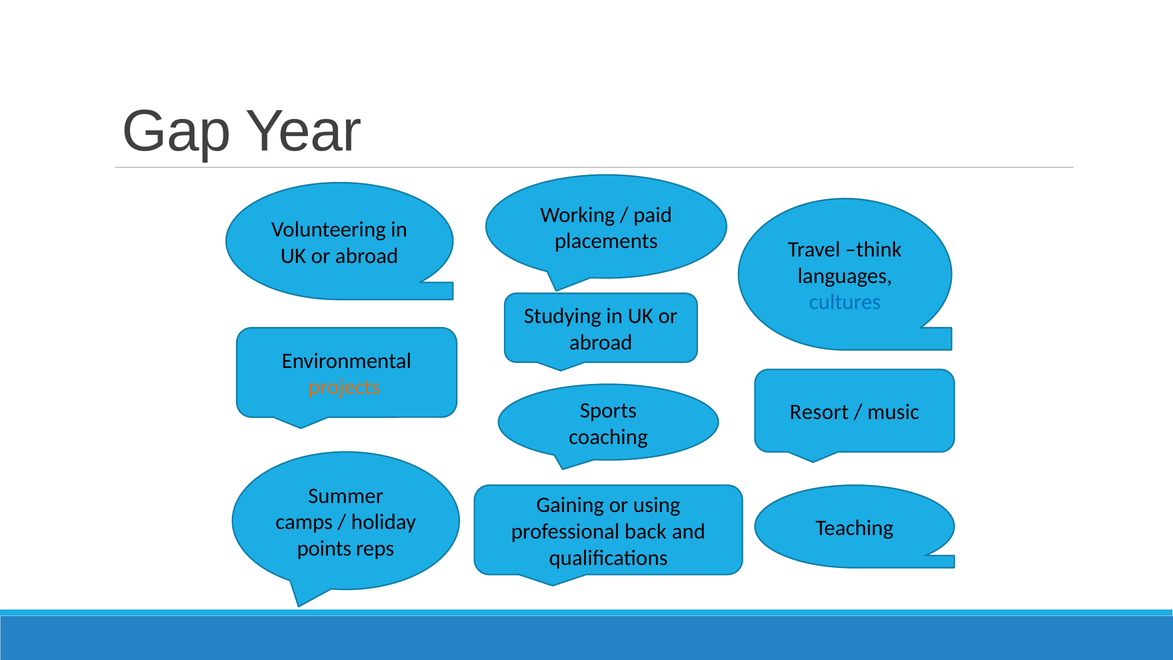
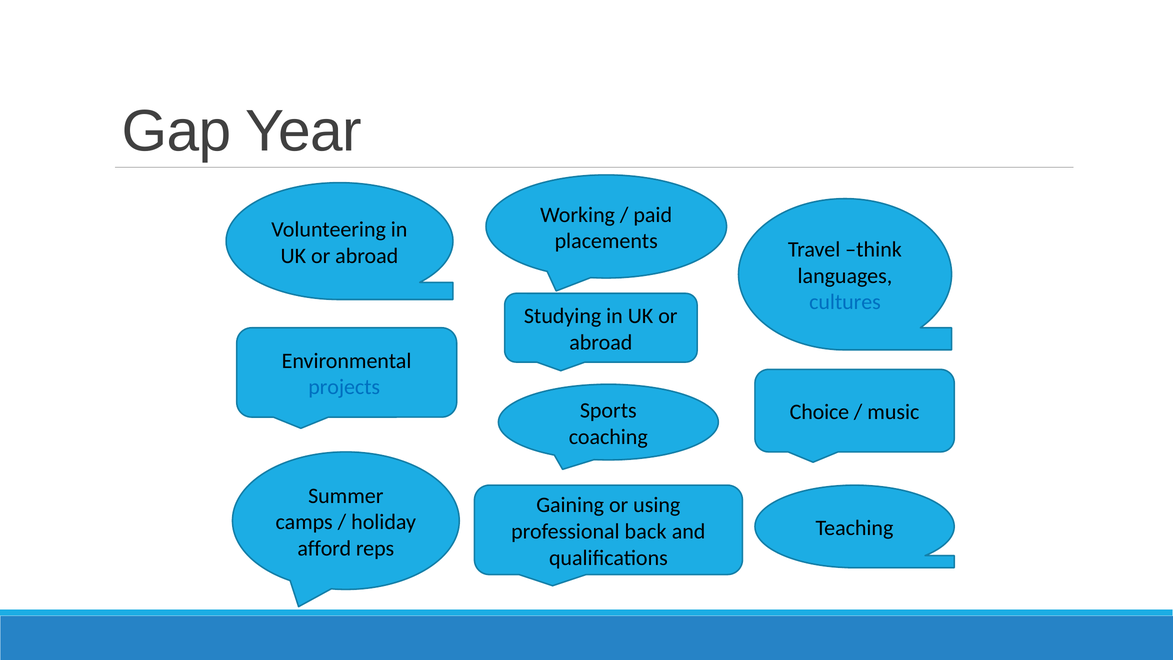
projects colour: orange -> blue (344, 387)
Resort: Resort -> Choice (819, 412)
points: points -> afford (324, 548)
